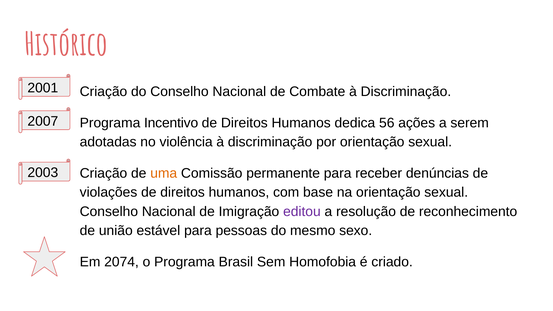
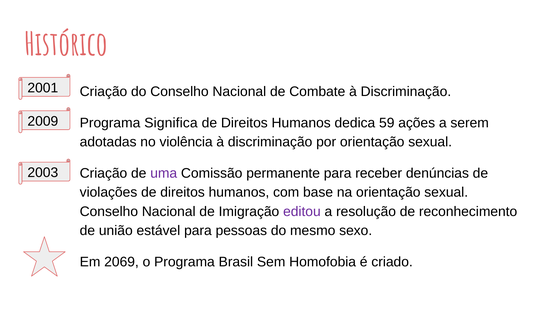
2007: 2007 -> 2009 (43, 121)
Incentivo: Incentivo -> Significa (171, 123)
56: 56 -> 59 (387, 123)
uma colour: orange -> purple (164, 173)
2074: 2074 -> 2069 (122, 262)
